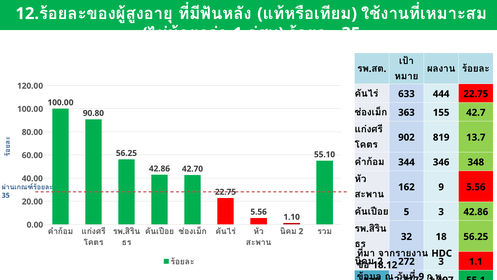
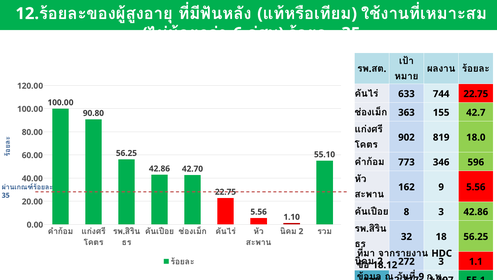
1: 1 -> 6 (238, 33)
444: 444 -> 744 (441, 94)
13.7: 13.7 -> 18.0 (476, 137)
344: 344 -> 773 (406, 162)
348: 348 -> 596 (476, 162)
5: 5 -> 8 (406, 212)
